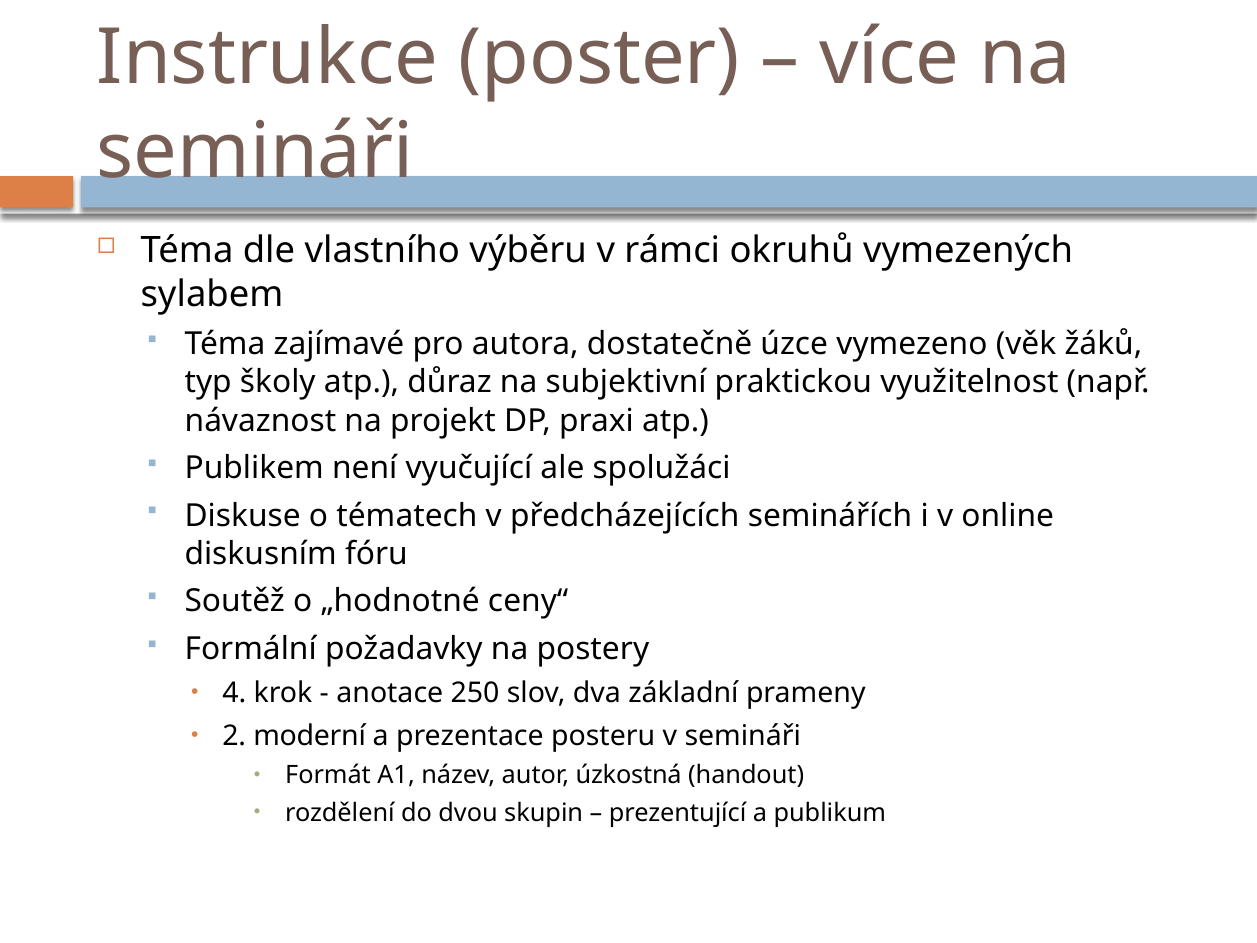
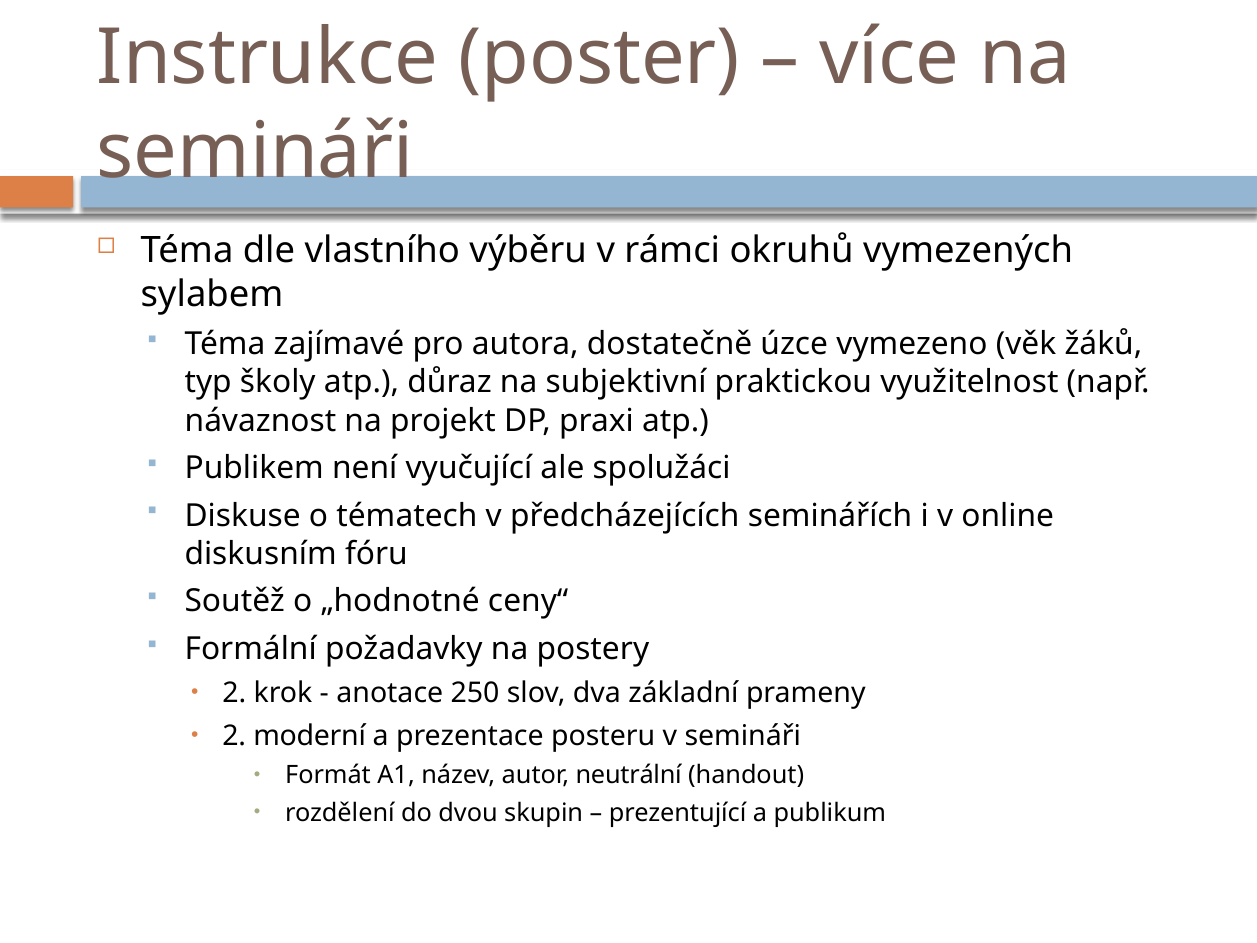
4: 4 -> 2 (234, 693)
úzkostná: úzkostná -> neutrální (629, 775)
